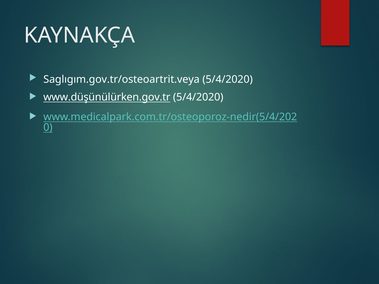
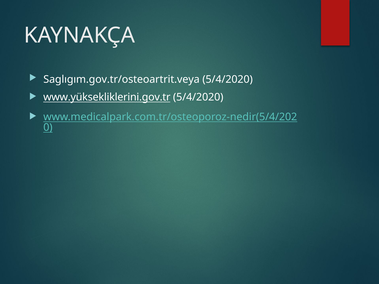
www.düşünülürken.gov.tr: www.düşünülürken.gov.tr -> www.yüksekliklerini.gov.tr (107, 97)
